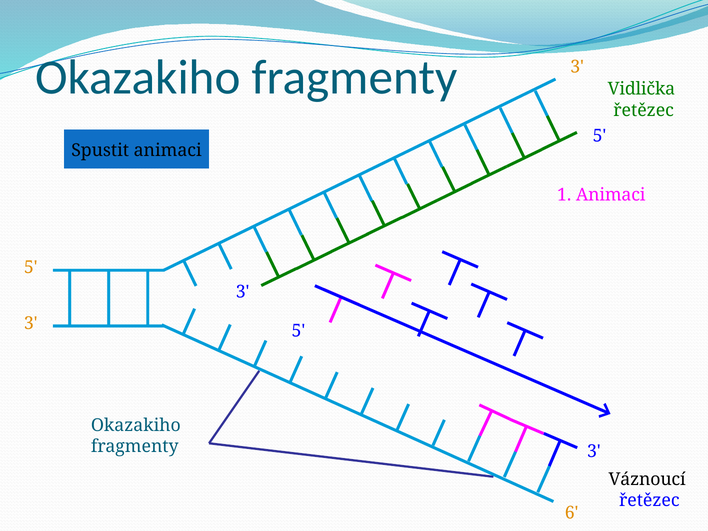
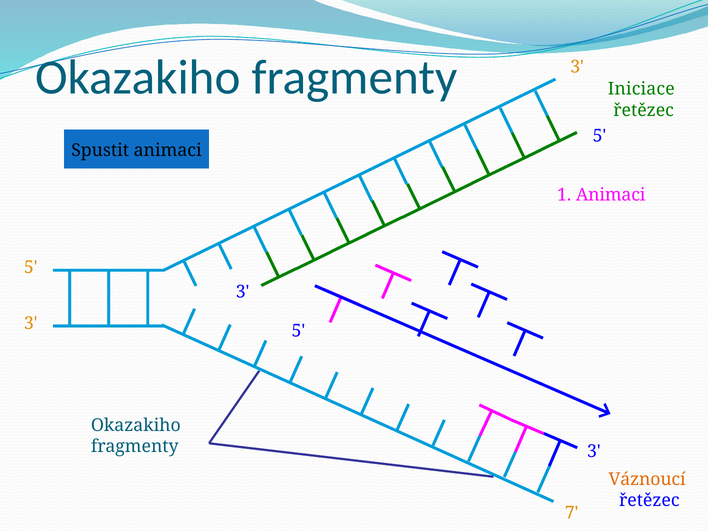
Vidlička: Vidlička -> Iniciace (641, 89)
Váznoucí colour: black -> orange (647, 479)
6: 6 -> 7 (572, 513)
